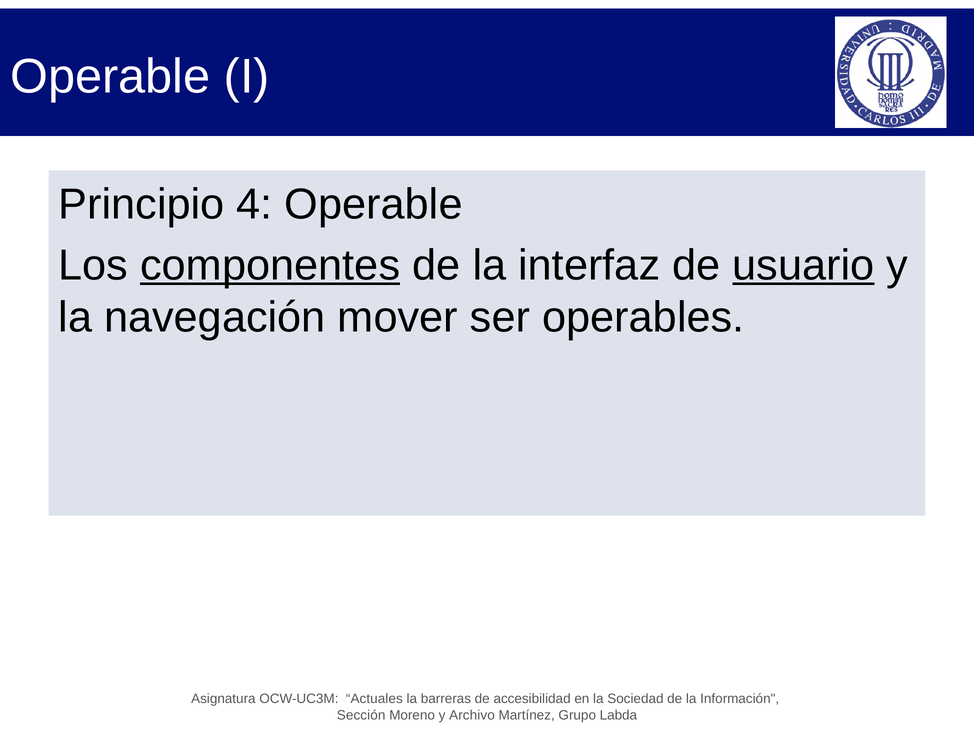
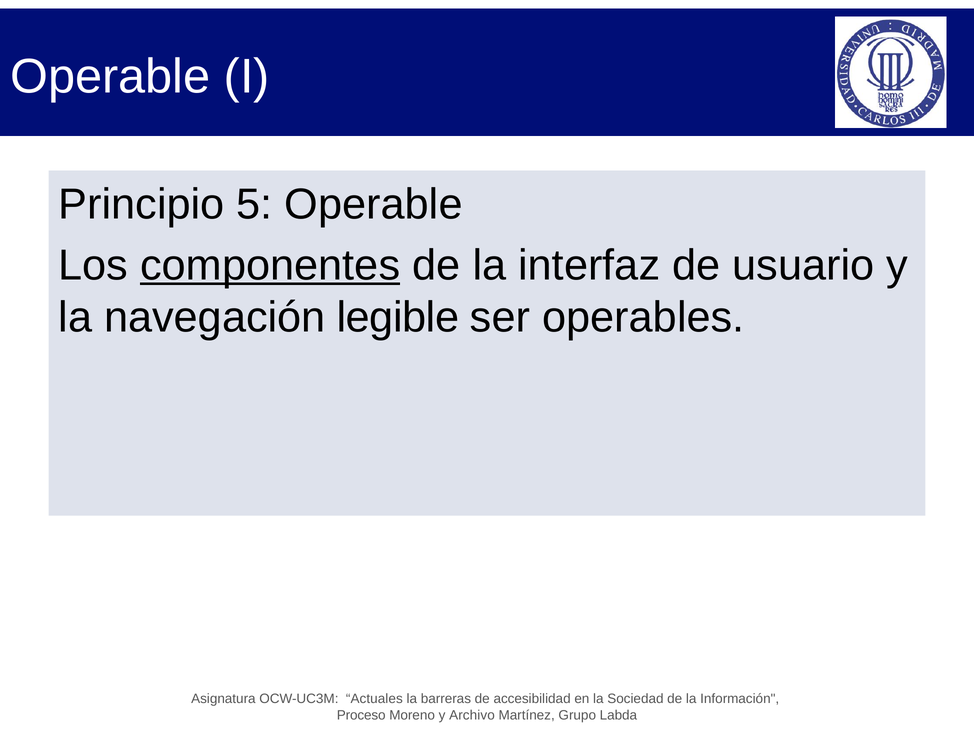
4: 4 -> 5 (254, 204)
usuario underline: present -> none (803, 265)
mover: mover -> legible (398, 317)
Sección: Sección -> Proceso (361, 715)
